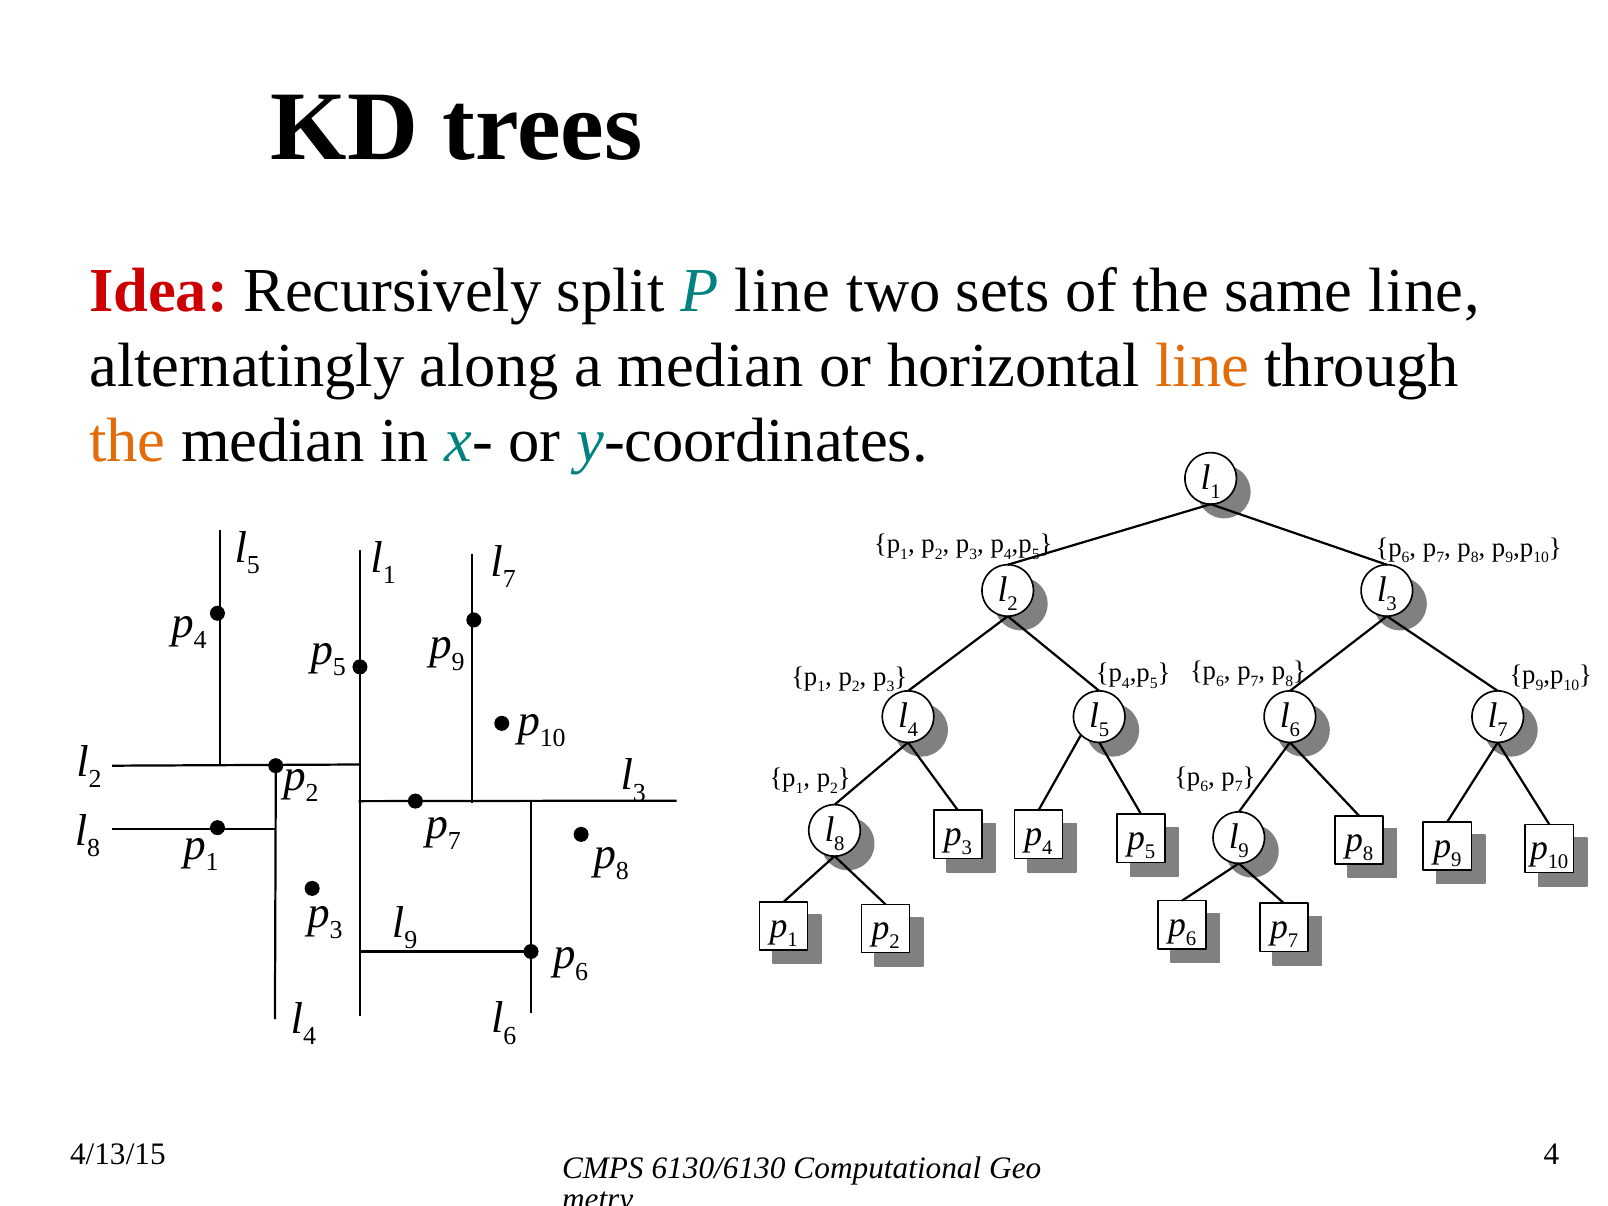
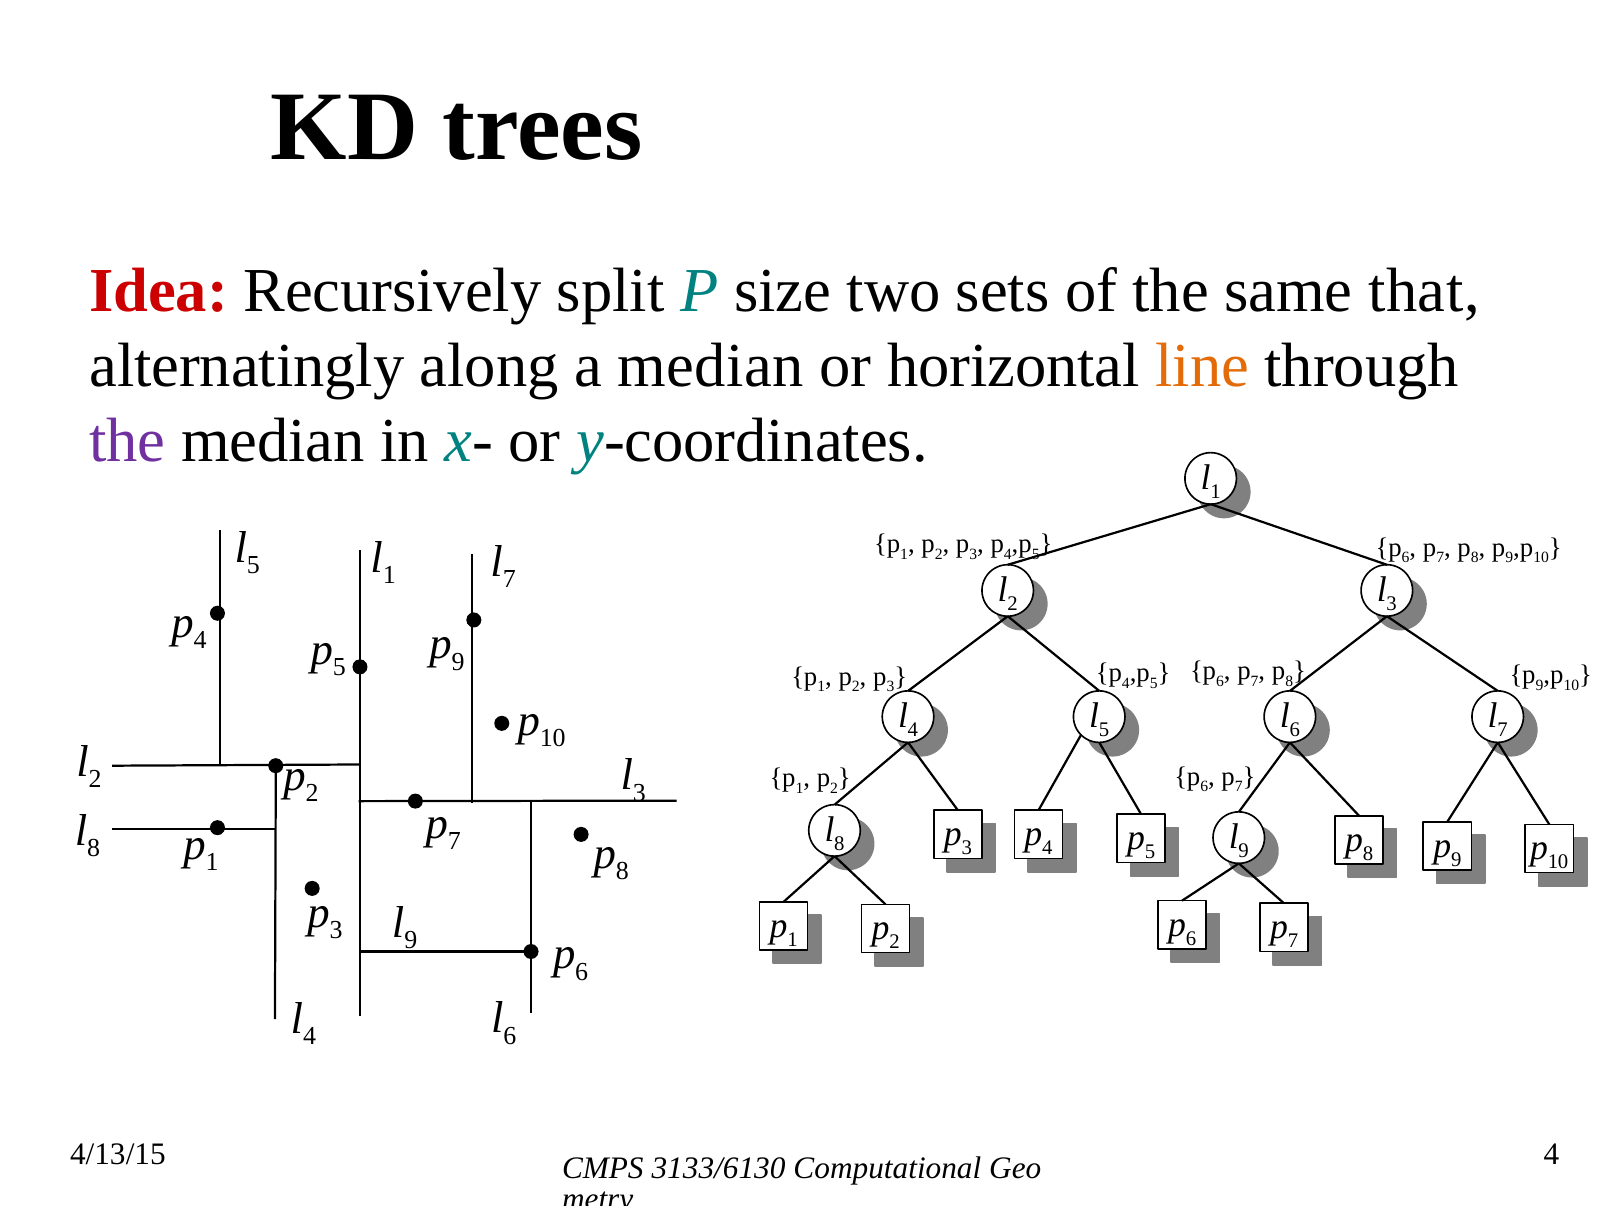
P line: line -> size (783, 291)
same line: line -> that (1424, 291)
the colour: orange -> purple (128, 441)
6130/6130: 6130/6130 -> 3133/6130 (719, 1168)
